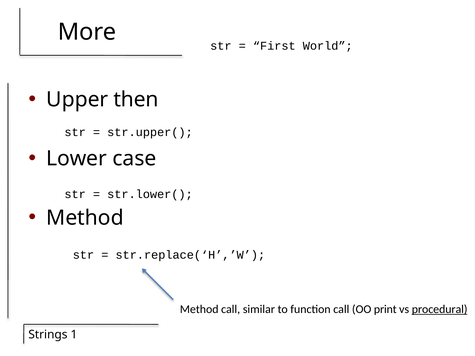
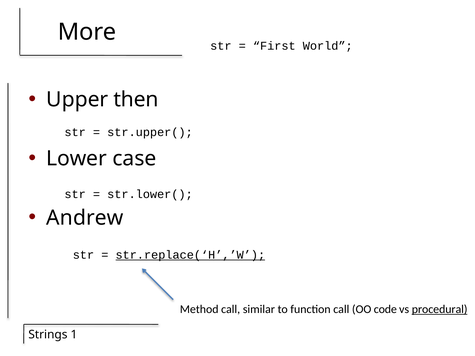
Method: Method -> Andrew (85, 218)
str.replace(‘H’,’W underline: none -> present (190, 255)
print: print -> code (385, 309)
